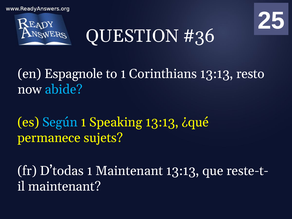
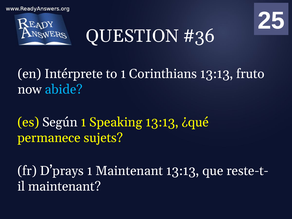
Espagnole: Espagnole -> Intérprete (74, 74)
resto: resto -> fruto (250, 74)
Según colour: light blue -> white (60, 122)
D’todas: D’todas -> D’prays (62, 171)
